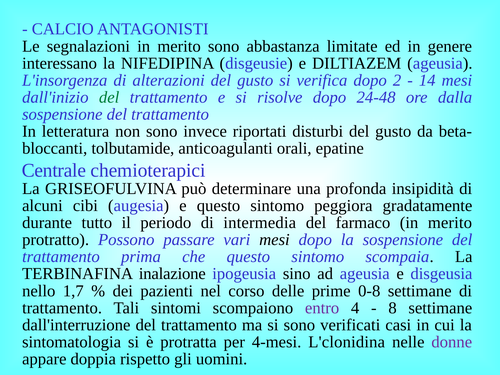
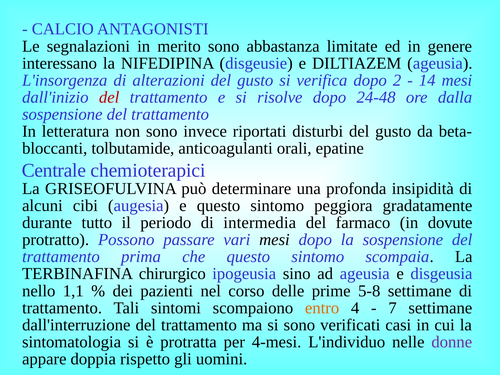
del colour: green -> red (109, 97)
farmaco in merito: merito -> dovute (450, 223)
inalazione: inalazione -> chirurgico (172, 274)
1,7: 1,7 -> 1,1 (73, 291)
0-8: 0-8 -> 5-8 (369, 291)
entro colour: purple -> orange (322, 308)
8: 8 -> 7 (393, 308)
L'clonidina: L'clonidina -> L'individuo (347, 342)
